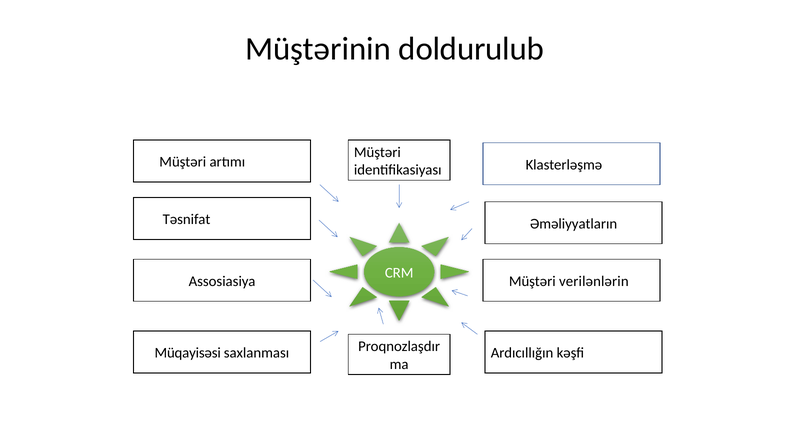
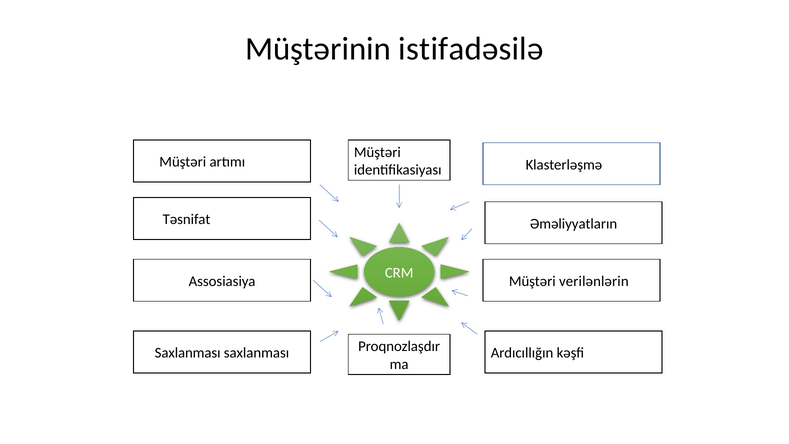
doldurulub: doldurulub -> istifadəsilə (471, 49)
Müqayisəsi: Müqayisəsi -> Saxlanması (188, 353)
